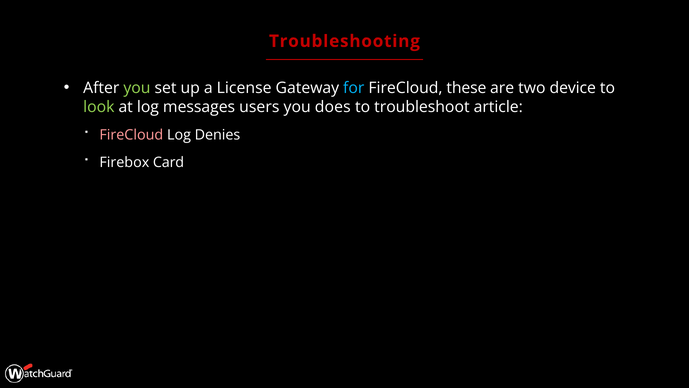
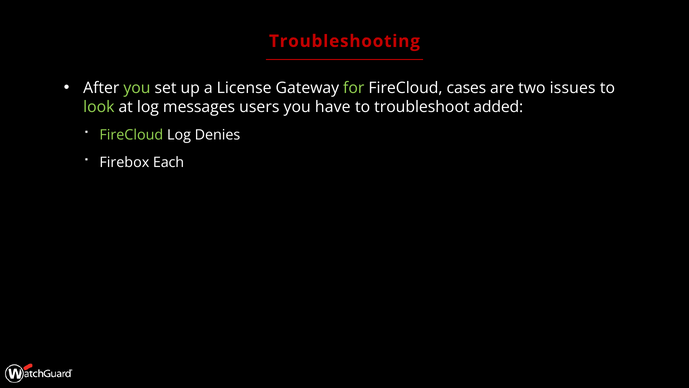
for colour: light blue -> light green (354, 88)
these: these -> cases (466, 88)
device: device -> issues (573, 88)
does: does -> have (333, 107)
article: article -> added (498, 107)
FireCloud colour: pink -> light green (131, 135)
Card: Card -> Each (169, 162)
